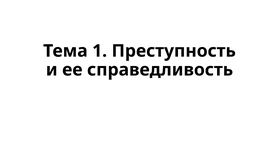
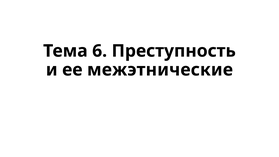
1: 1 -> 6 (100, 51)
справедливость: справедливость -> межэтнические (160, 70)
